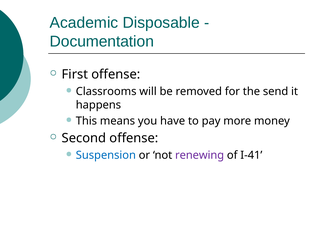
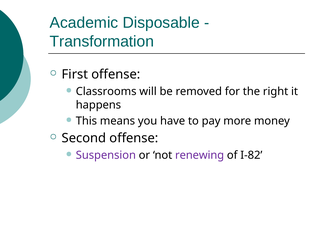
Documentation: Documentation -> Transformation (102, 41)
send: send -> right (276, 91)
Suspension colour: blue -> purple (106, 155)
I-41: I-41 -> I-82 (251, 155)
